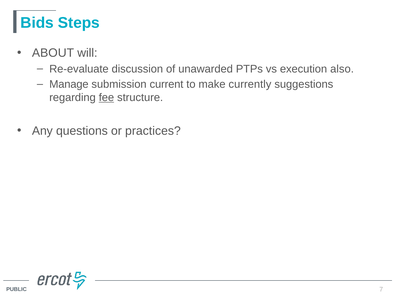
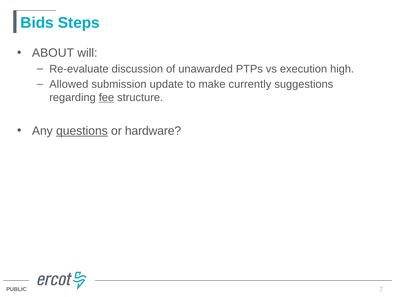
also: also -> high (342, 69)
Manage: Manage -> Allowed (69, 84)
current: current -> update (166, 84)
questions underline: none -> present (82, 131)
practices: practices -> hardware (153, 131)
